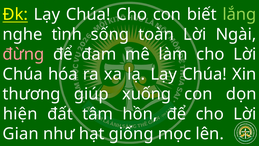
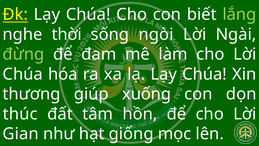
tình: tình -> thời (67, 34)
toàn: toàn -> ngòi (156, 34)
đừng colour: pink -> light green (23, 54)
hiện: hiện -> thúc (20, 114)
